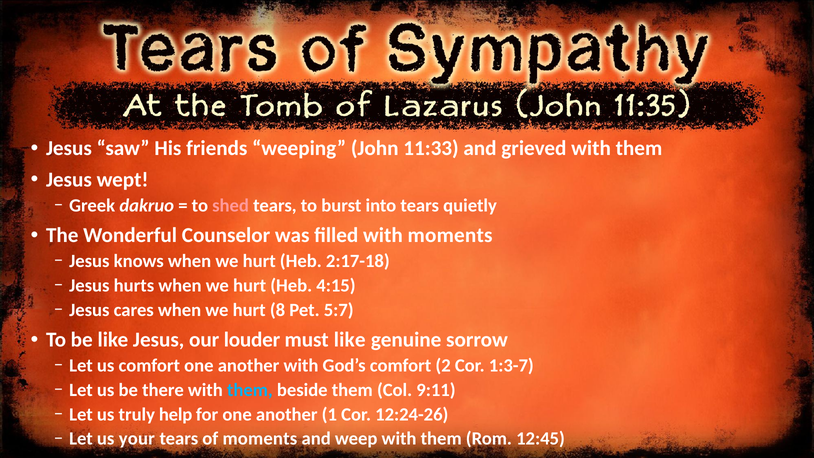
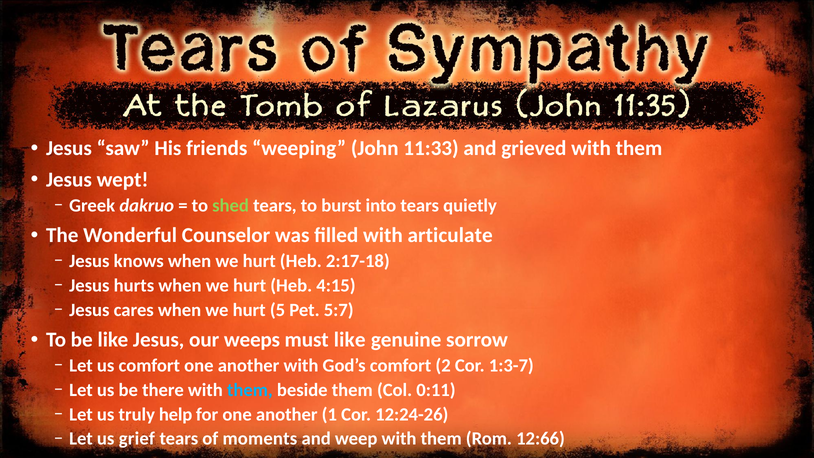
shed colour: pink -> light green (231, 205)
with moments: moments -> articulate (450, 235)
8: 8 -> 5 (278, 310)
louder: louder -> weeps (252, 340)
9:11: 9:11 -> 0:11 (436, 390)
your: your -> grief (137, 439)
12:45: 12:45 -> 12:66 (540, 439)
